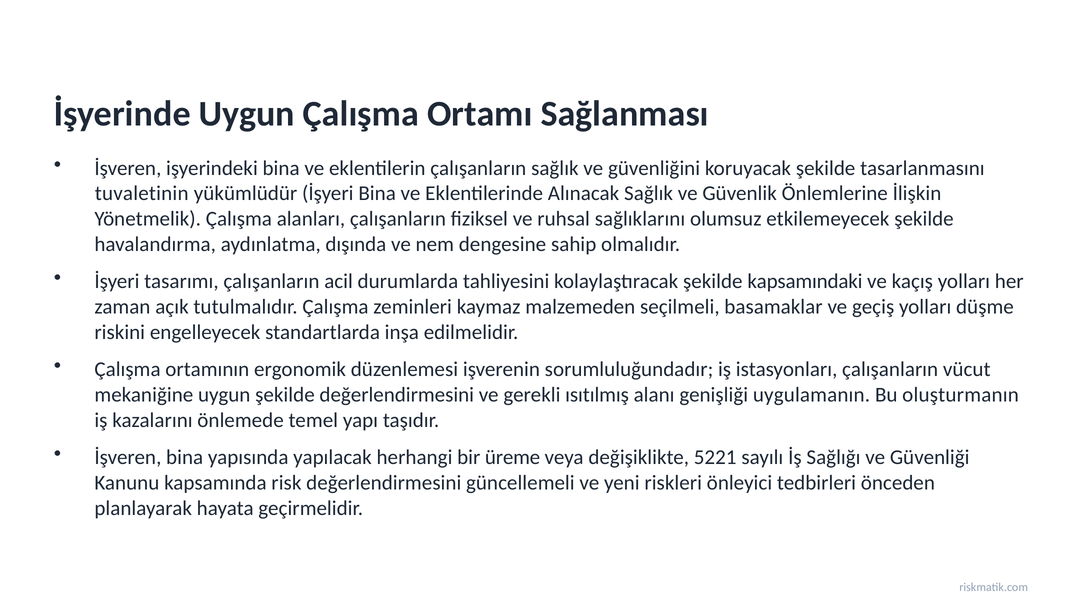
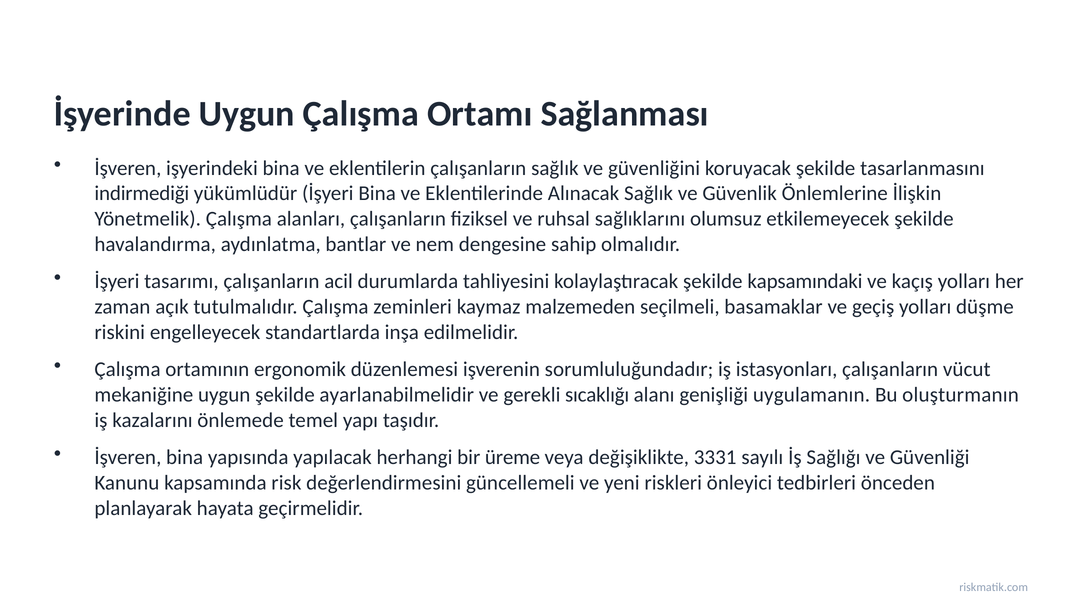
tuvaletinin: tuvaletinin -> indirmediği (142, 193)
dışında: dışında -> bantlar (356, 244)
şekilde değerlendirmesini: değerlendirmesini -> ayarlanabilmelidir (397, 395)
ısıtılmış: ısıtılmış -> sıcaklığı (597, 395)
5221: 5221 -> 3331 (715, 457)
